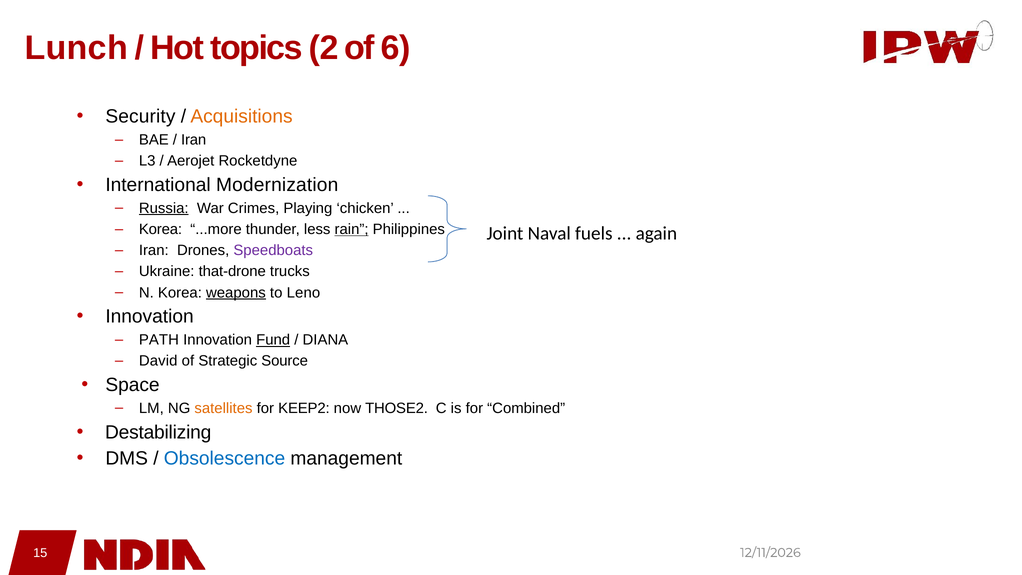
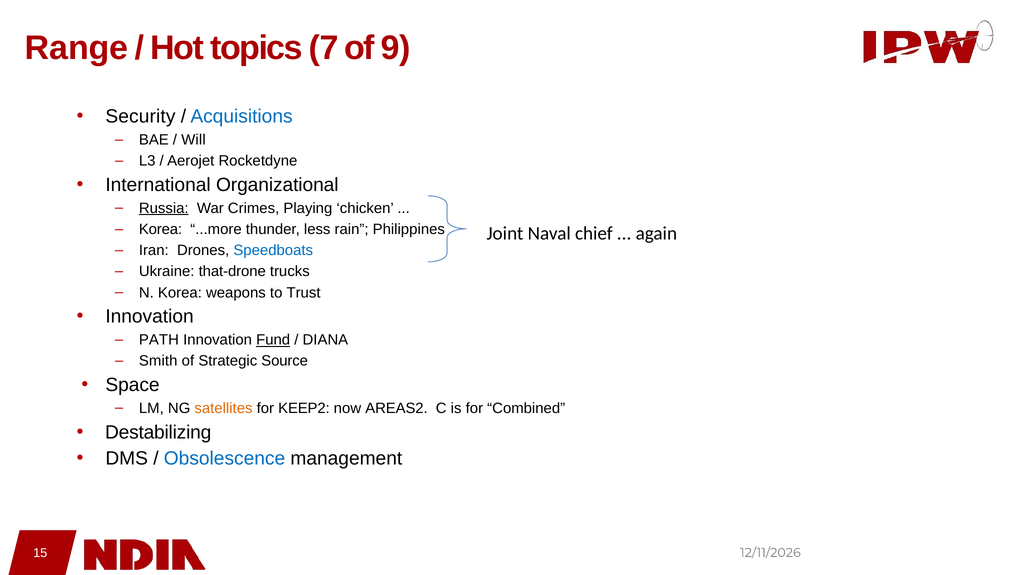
Lunch: Lunch -> Range (77, 48)
2: 2 -> 7 (324, 48)
6: 6 -> 9 (395, 48)
Acquisitions colour: orange -> blue (242, 116)
Iran: Iran -> Will (194, 140)
Modernization: Modernization -> Organizational (277, 185)
rain underline: present -> none (352, 229)
fuels: fuels -> chief (594, 233)
Speedboats colour: purple -> blue (273, 250)
weapons underline: present -> none (236, 293)
Leno: Leno -> Trust (304, 293)
David: David -> Smith (158, 361)
THOSE2: THOSE2 -> AREAS2 (397, 408)
